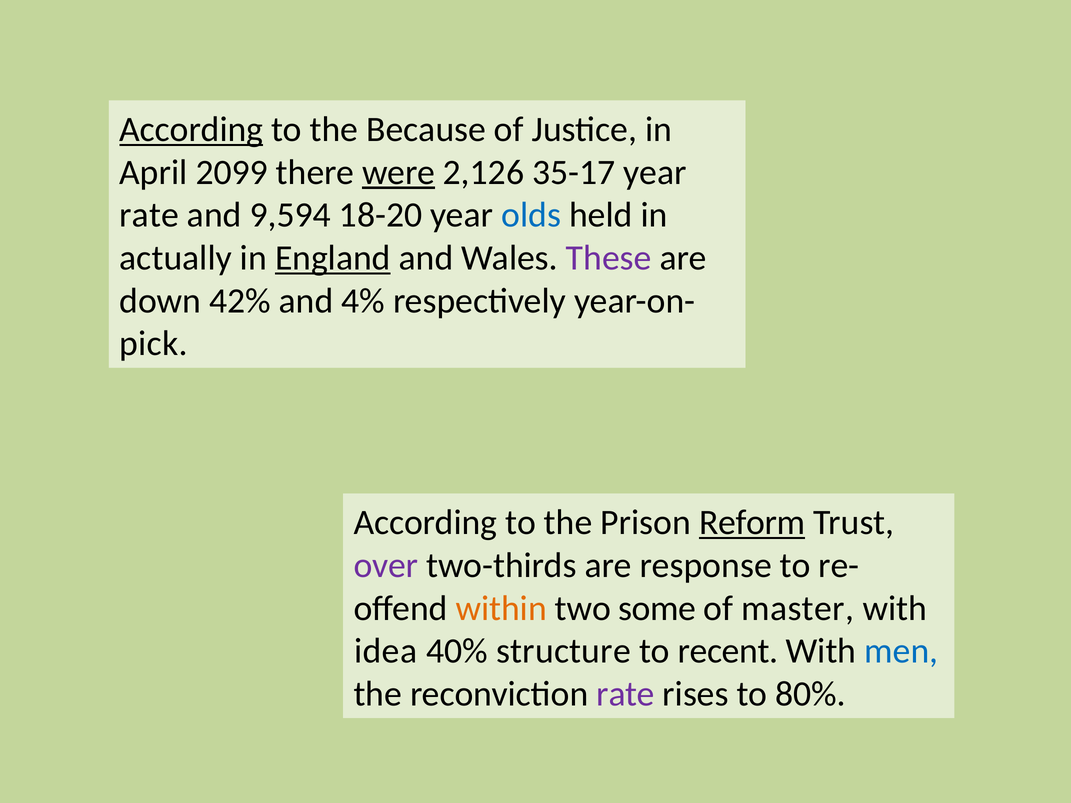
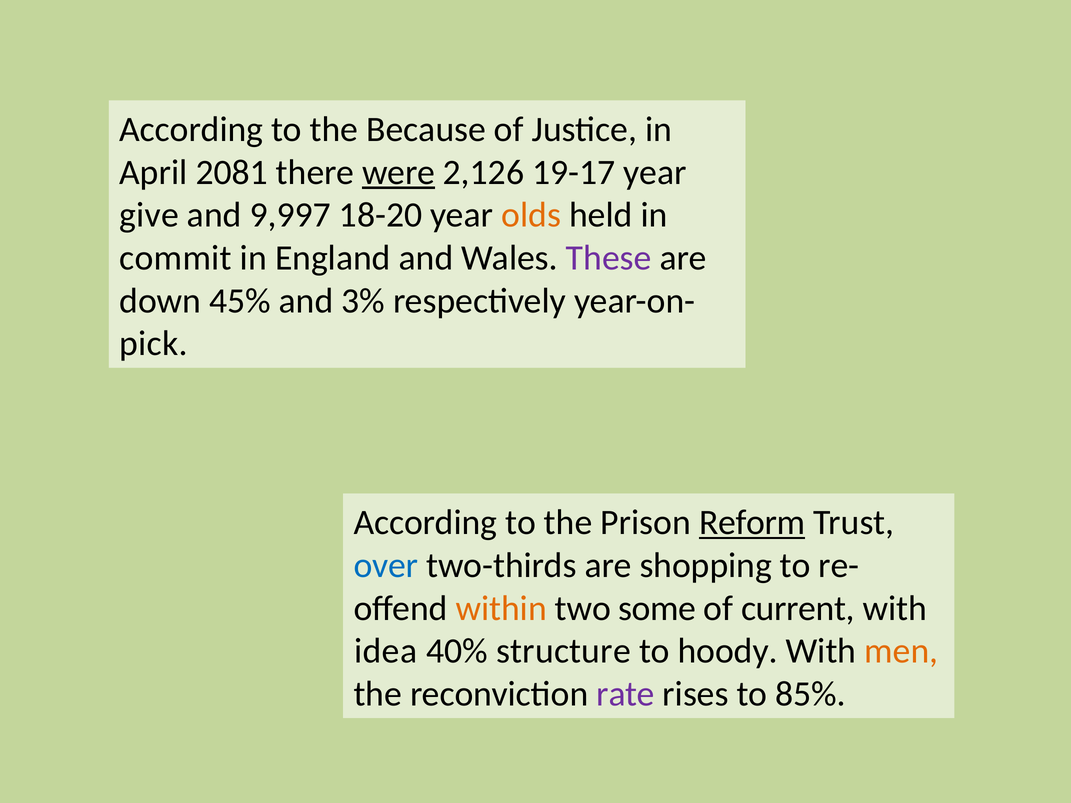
According underline: present -> none (191, 130)
2099: 2099 -> 2081 (232, 172)
35-17: 35-17 -> 19-17 (574, 172)
rate: rate -> give (149, 215)
9,594: 9,594 -> 9,997 (290, 215)
olds colour: blue -> orange (531, 215)
actually: actually -> commit (176, 258)
England underline: present -> none (333, 258)
42%: 42% -> 45% (240, 301)
4%: 4% -> 3% (363, 301)
over colour: purple -> blue (386, 566)
response: response -> shopping (706, 566)
master: master -> current (798, 609)
recent: recent -> hoody (728, 651)
men colour: blue -> orange (901, 651)
80%: 80% -> 85% (811, 694)
